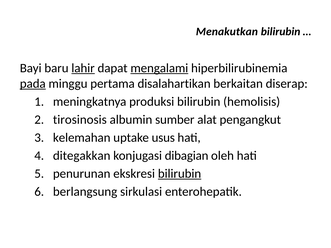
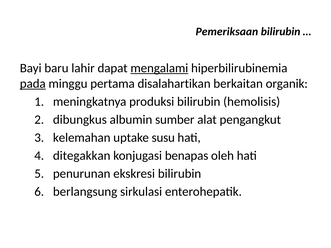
Menakutkan: Menakutkan -> Pemeriksaan (227, 32)
lahir underline: present -> none (83, 68)
diserap: diserap -> organik (287, 84)
tirosinosis: tirosinosis -> dibungkus (80, 120)
usus: usus -> susu (163, 138)
dibagian: dibagian -> benapas (187, 156)
bilirubin underline: present -> none (180, 174)
